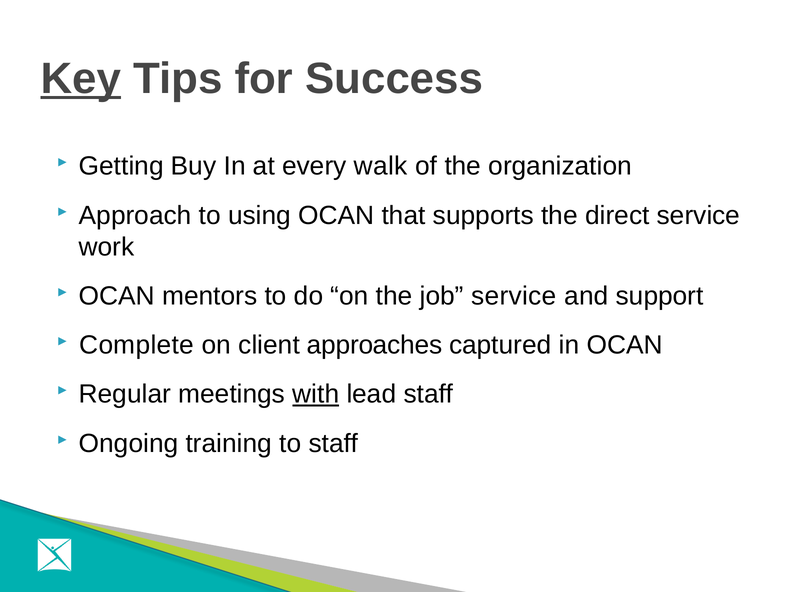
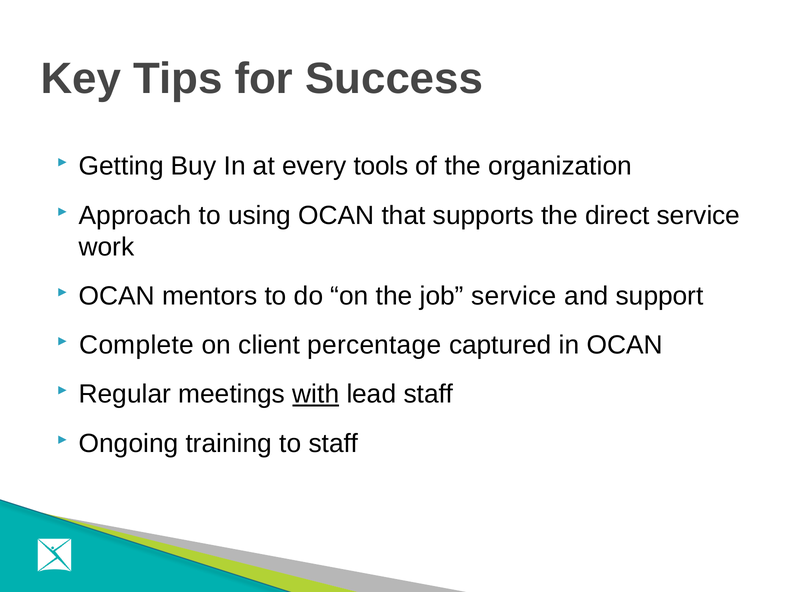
Key underline: present -> none (81, 79)
walk: walk -> tools (381, 166)
approaches: approaches -> percentage (374, 345)
